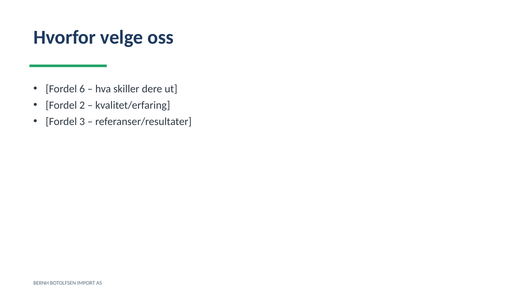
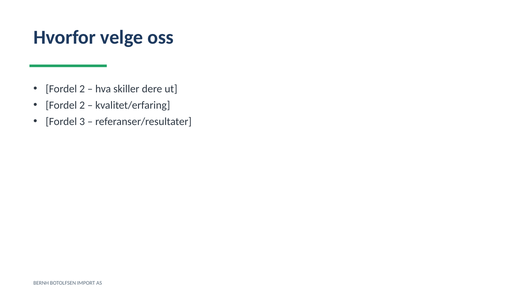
6: 6 -> 2 (82, 89)
